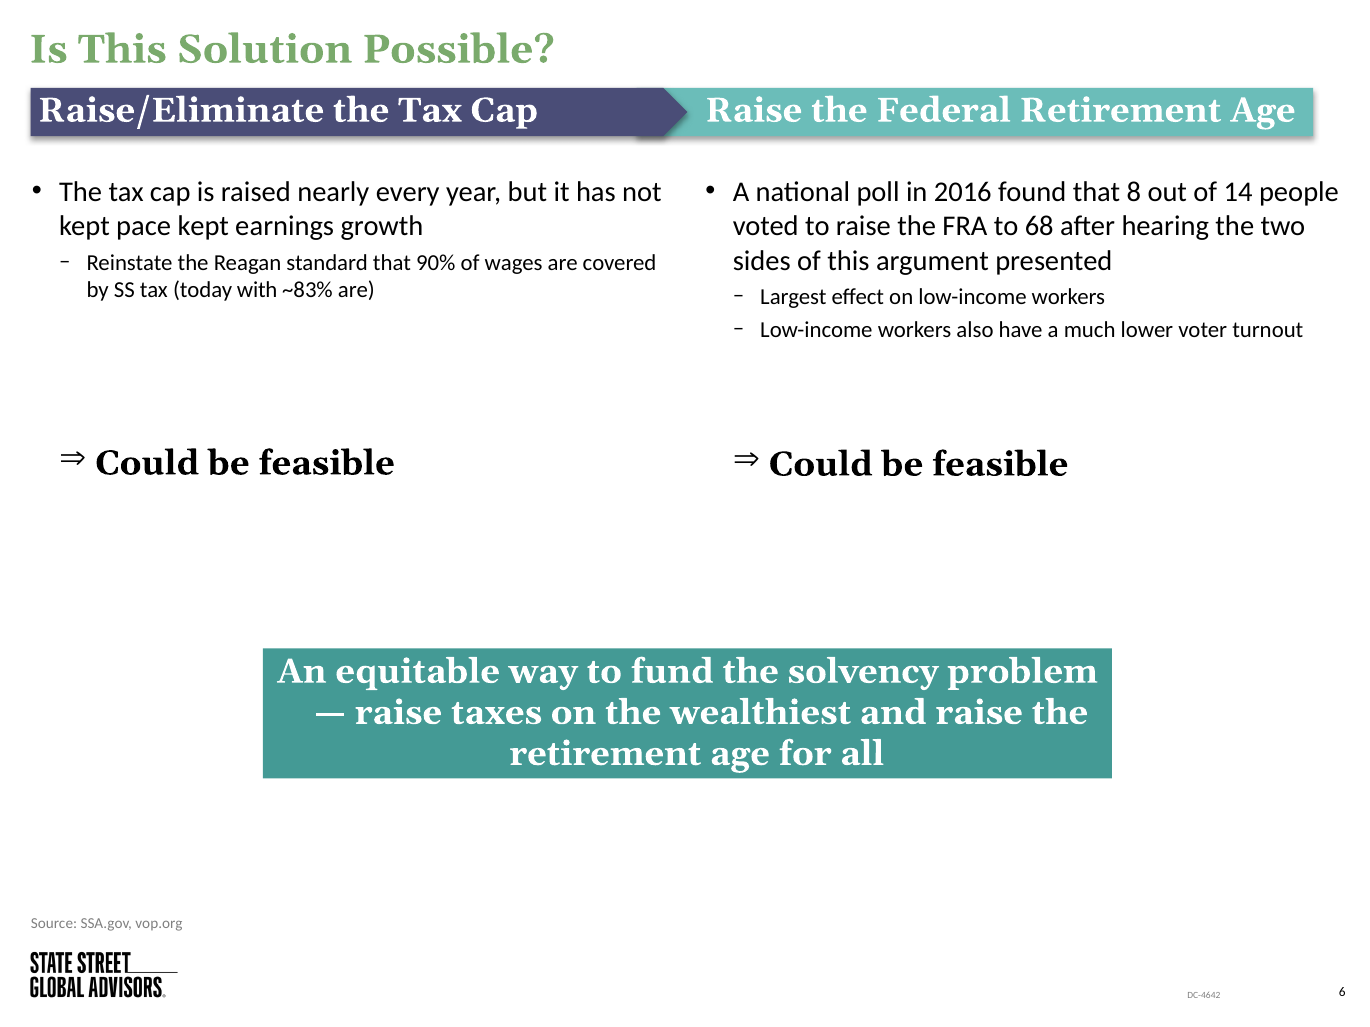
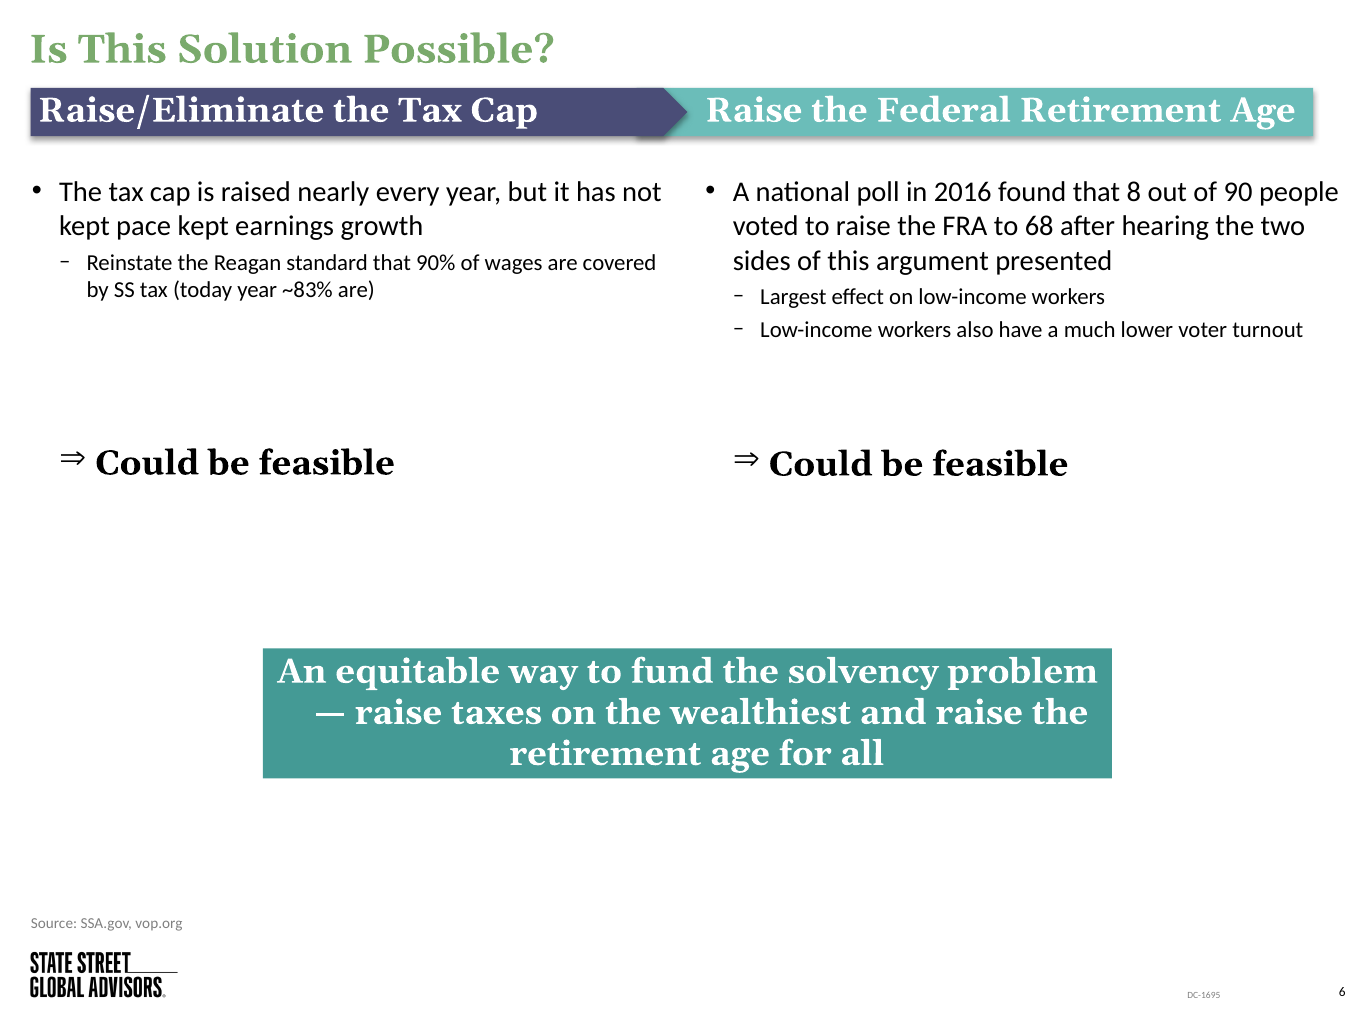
14: 14 -> 90 (1238, 192)
today with: with -> year (257, 290)
DC-4642: DC-4642 -> DC-1695 (1204, 996)
